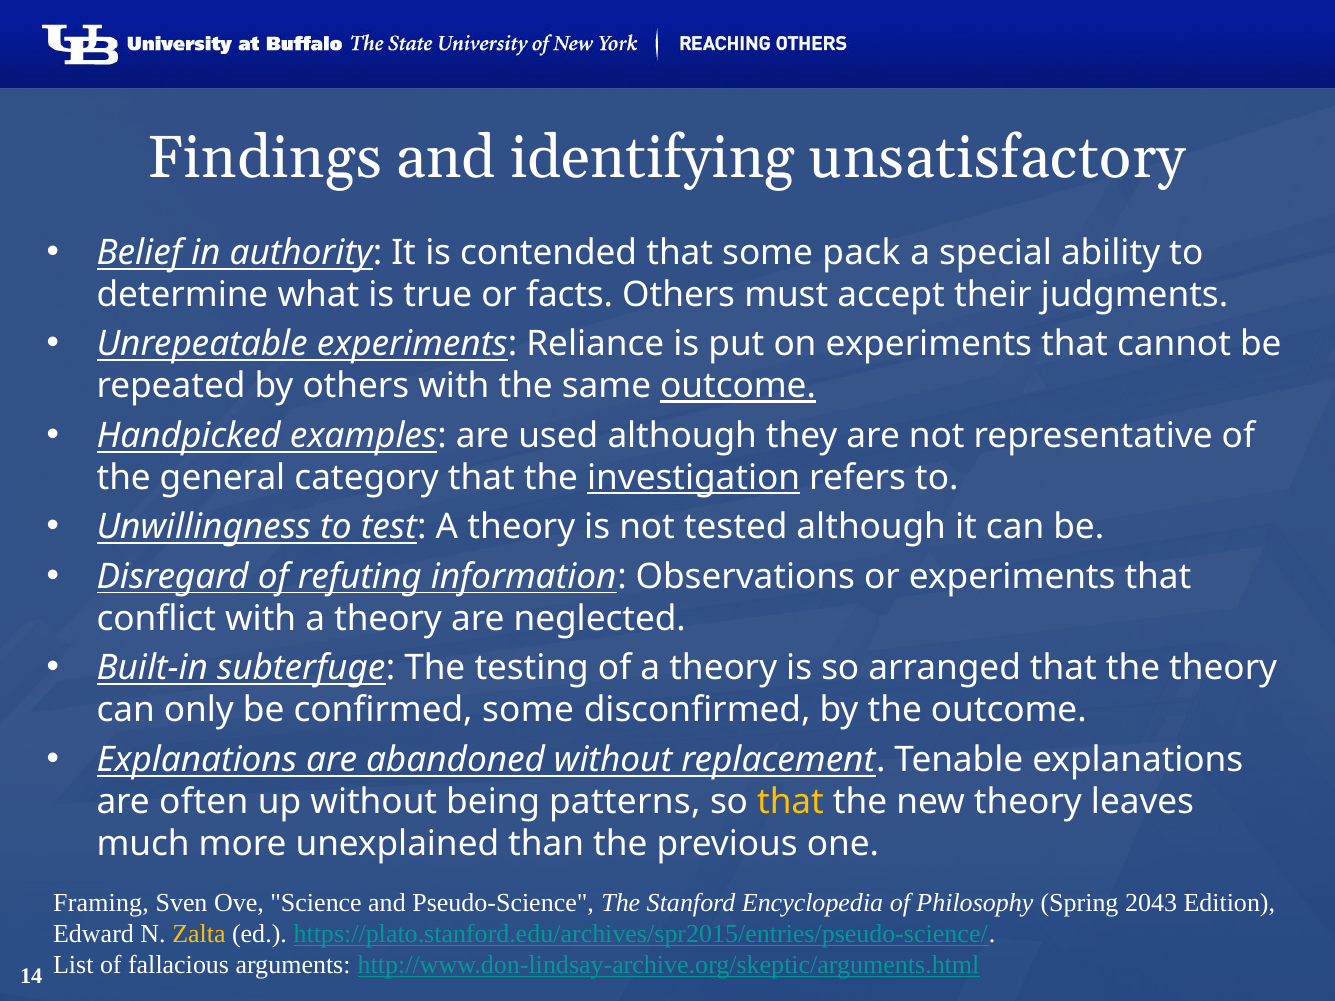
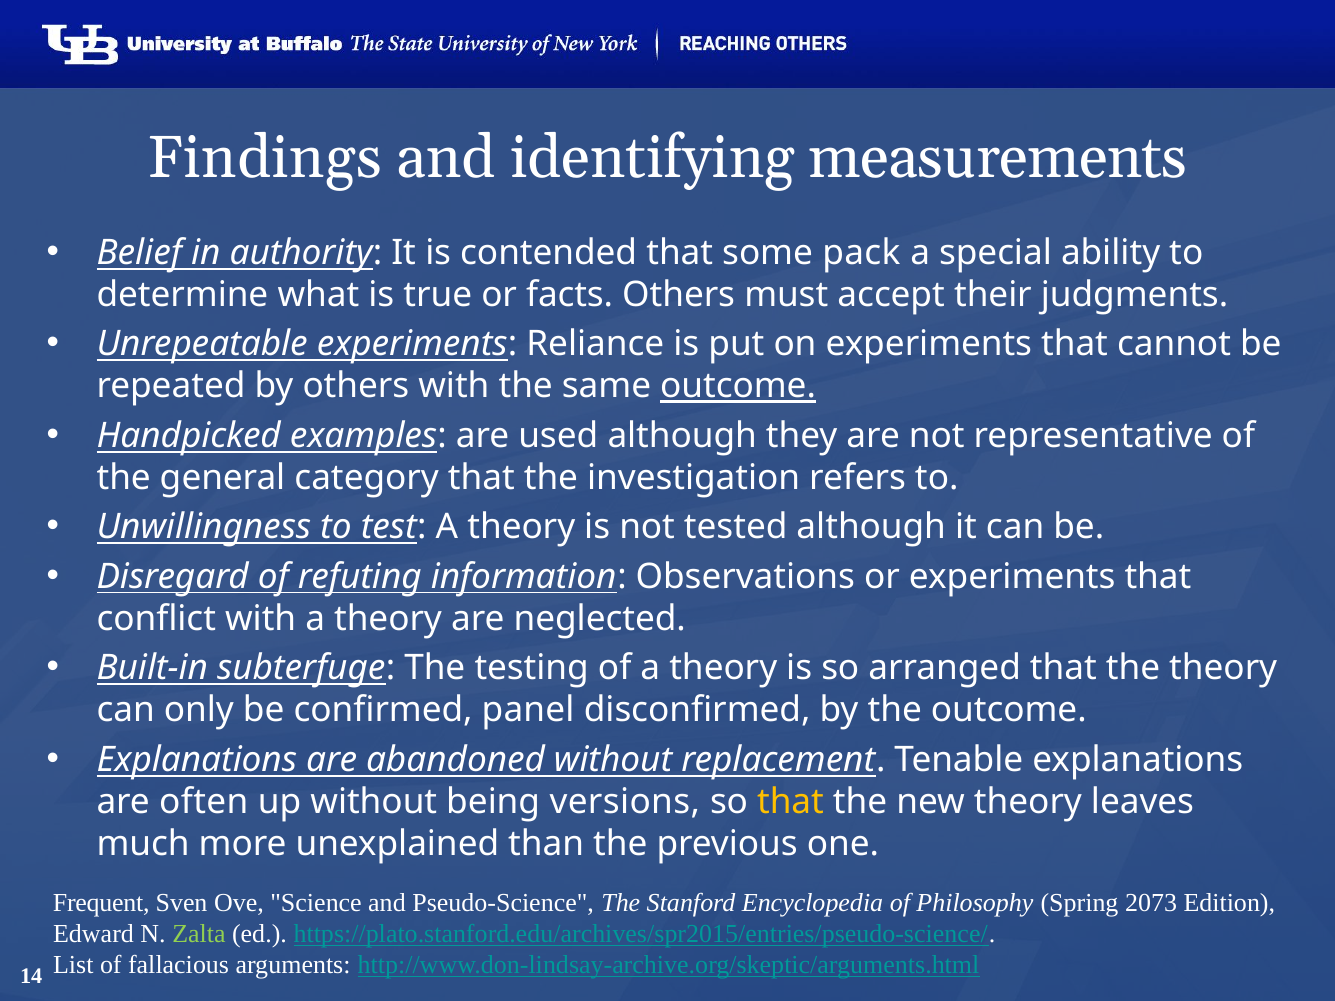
unsatisfactory: unsatisfactory -> measurements (998, 158)
investigation underline: present -> none (694, 478)
confirmed some: some -> panel (528, 710)
patterns: patterns -> versions (625, 802)
Framing: Framing -> Frequent (101, 903)
2043: 2043 -> 2073 (1151, 903)
Zalta colour: yellow -> light green (199, 934)
